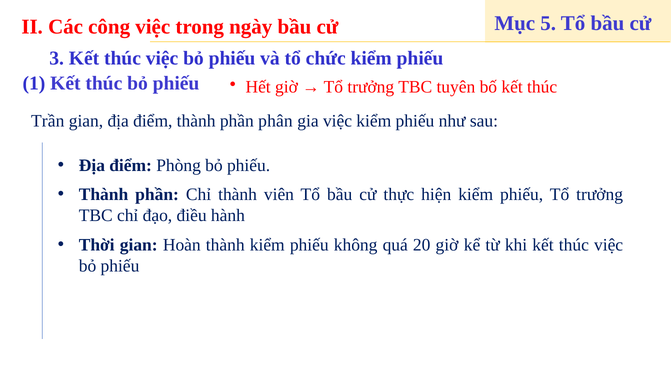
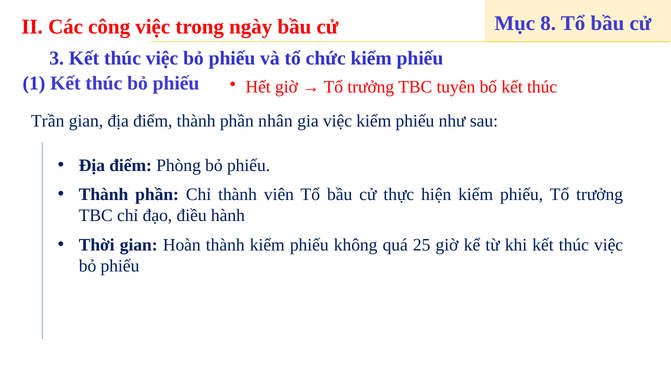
5: 5 -> 8 (548, 23)
phân: phân -> nhân (275, 121)
20: 20 -> 25 (422, 245)
